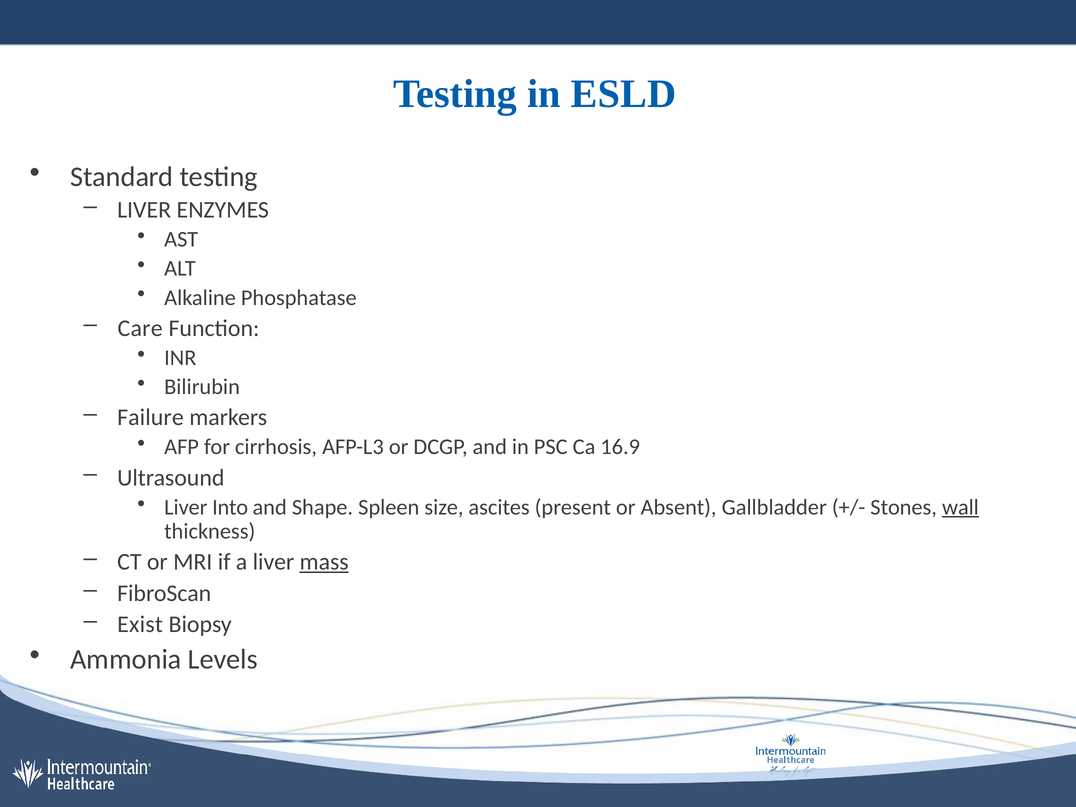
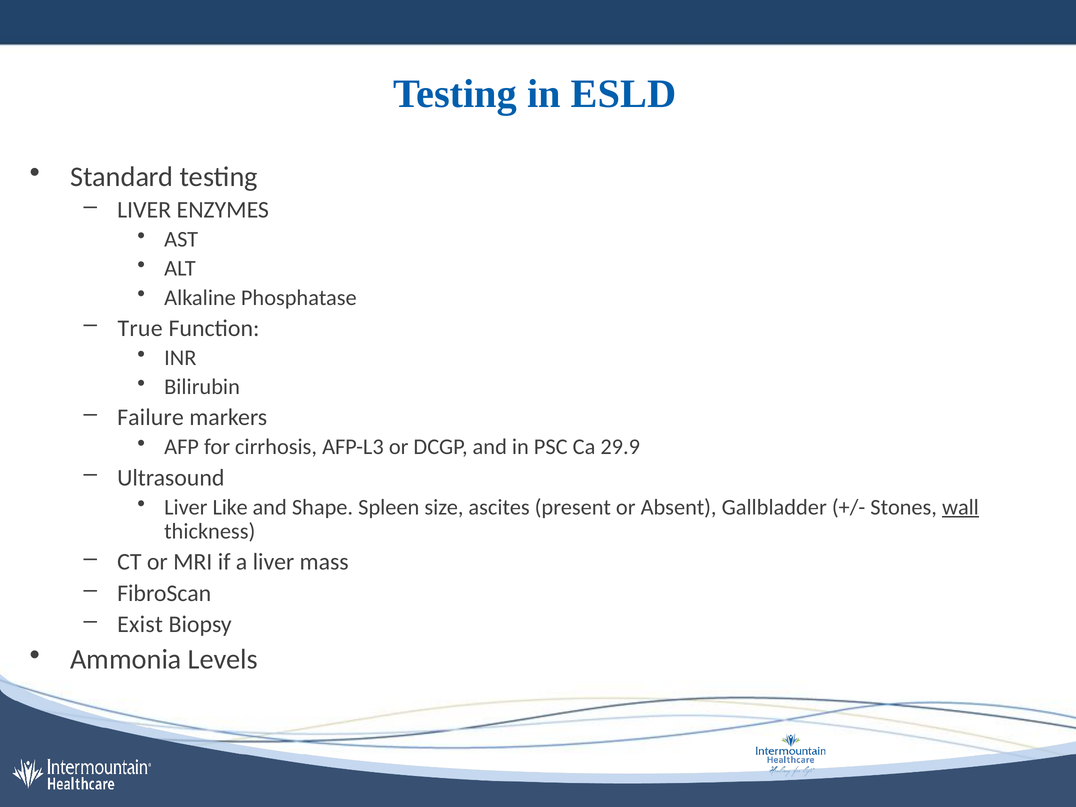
Care: Care -> True (140, 328)
16.9: 16.9 -> 29.9 (620, 447)
Into: Into -> Like (230, 507)
mass underline: present -> none (324, 562)
